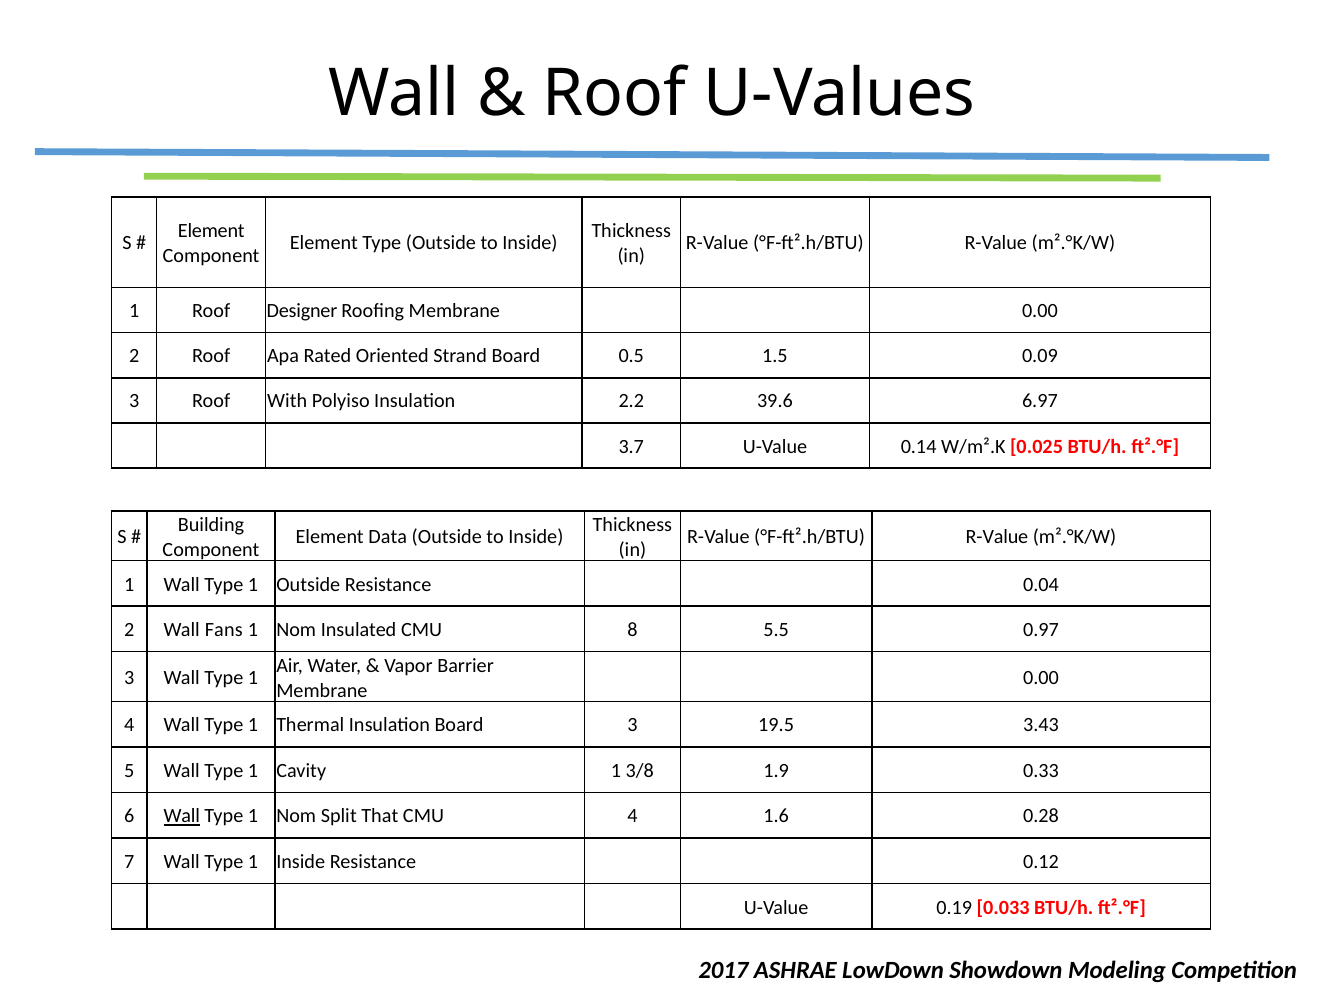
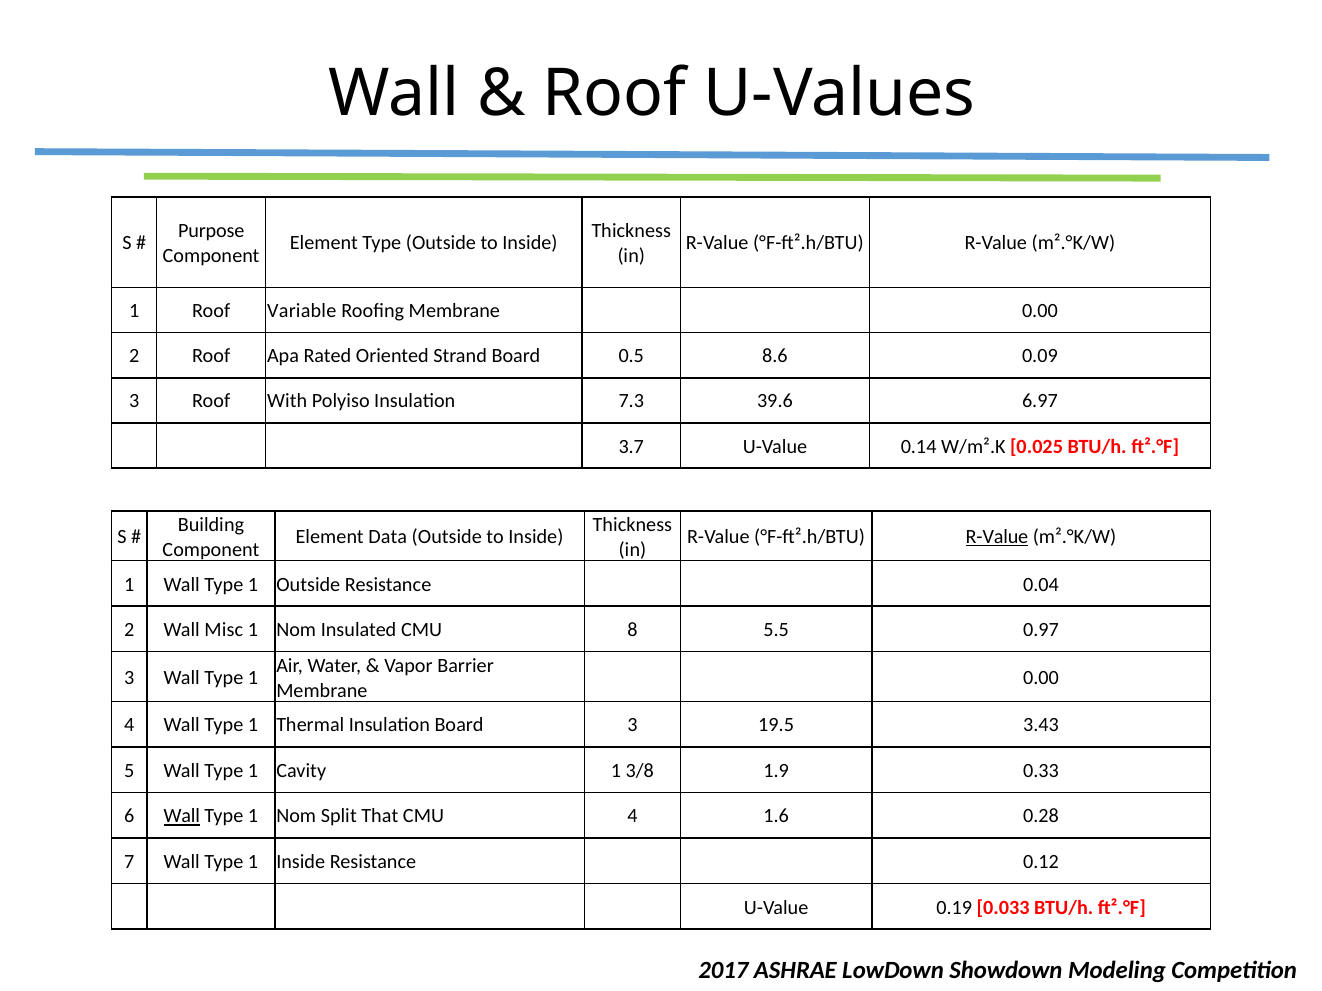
Element: Element -> Purpose (211, 231)
Designer: Designer -> Variable (302, 311)
1.5: 1.5 -> 8.6 (775, 356)
2.2: 2.2 -> 7.3 (631, 401)
R-Value underline: none -> present (997, 537)
Fans: Fans -> Misc (224, 630)
